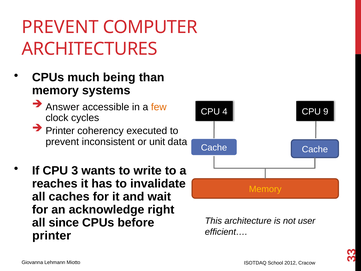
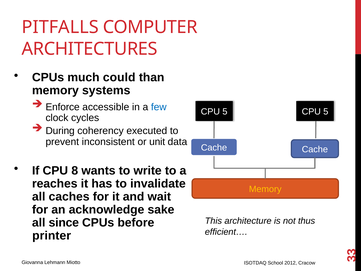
PREVENT: PREVENT -> PITFALLS (60, 27)
being: being -> could (119, 77)
Answer: Answer -> Enforce (63, 107)
few colour: orange -> blue (159, 107)
4: 4 -> 5 (225, 111)
9: 9 -> 5 (326, 111)
Printer: Printer -> During (60, 131)
CPU 3: 3 -> 8 (75, 170)
right: right -> sake (161, 209)
user: user -> thus (307, 221)
